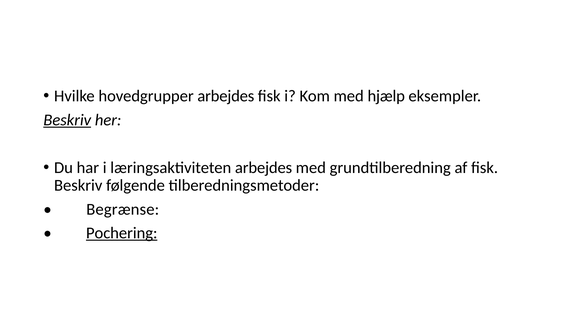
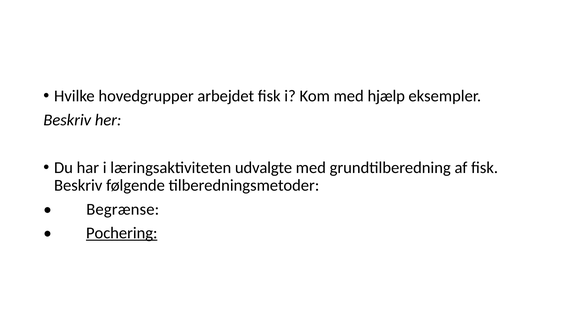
hovedgrupper arbejdes: arbejdes -> arbejdet (226, 96)
Beskriv underline: present -> none (67, 120)
læringsaktiviteten arbejdes: arbejdes -> udvalgte (264, 168)
